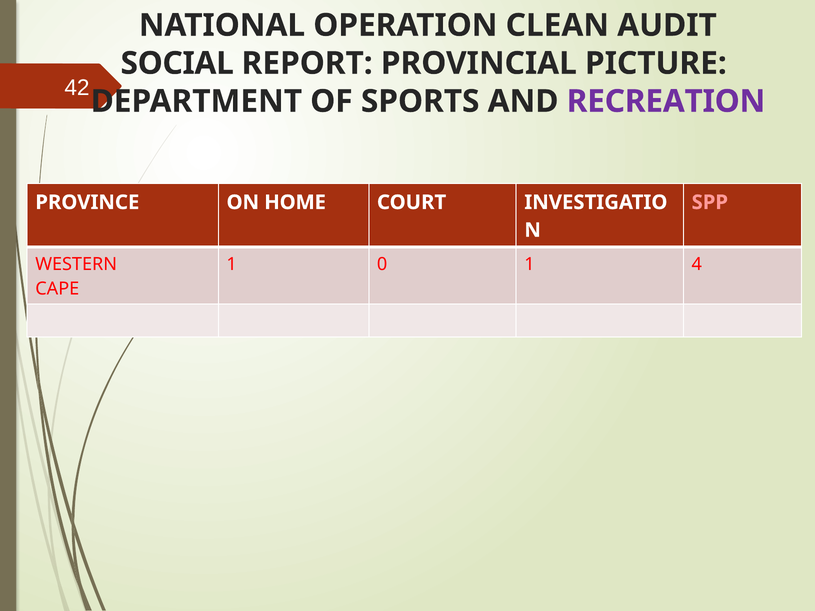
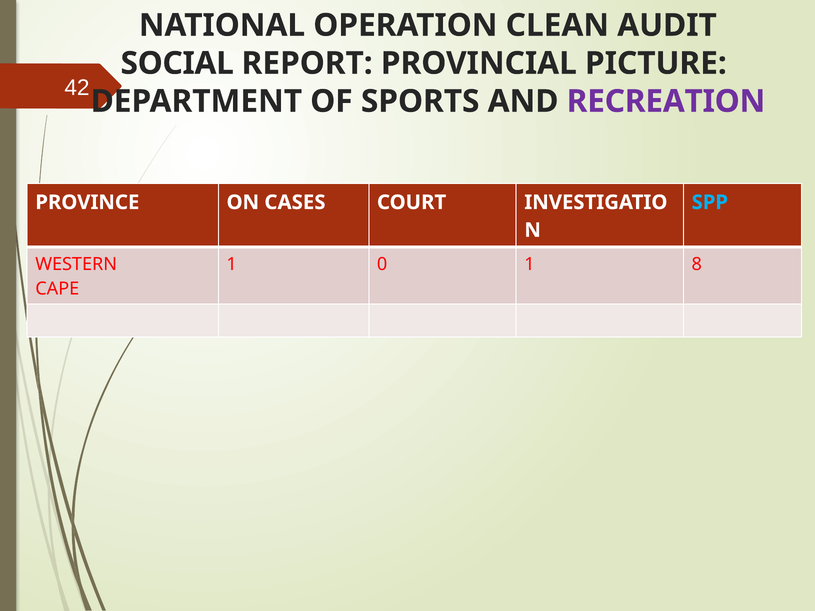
HOME: HOME -> CASES (295, 202)
SPP colour: pink -> light blue (710, 202)
4: 4 -> 8 (697, 264)
